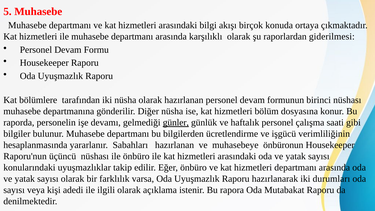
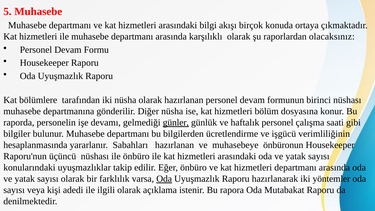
giderilmesi: giderilmesi -> olacaksınız (332, 37)
Oda underline: none -> present (164, 179)
durumları: durumları -> yöntemler (331, 179)
